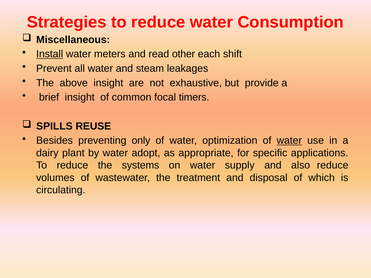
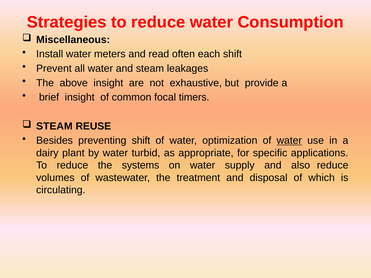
Install underline: present -> none (50, 54)
other: other -> often (183, 54)
SPILLS: SPILLS -> STEAM (54, 126)
preventing only: only -> shift (141, 141)
adopt: adopt -> turbid (146, 153)
